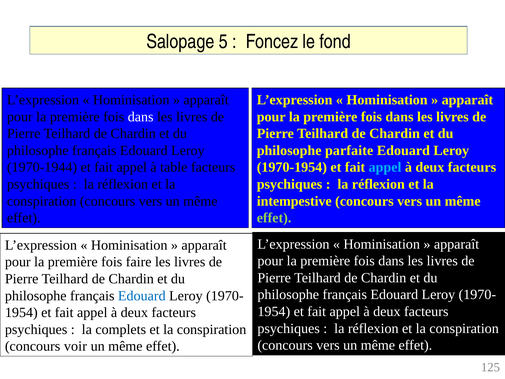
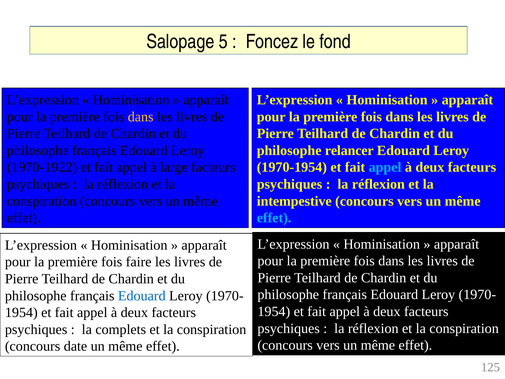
dans colour: white -> yellow (141, 117)
parfaite: parfaite -> relancer (349, 150)
1970-1944: 1970-1944 -> 1970-1922 (42, 167)
table: table -> large (174, 167)
effet colour: light green -> light blue (274, 218)
voir: voir -> date (75, 346)
